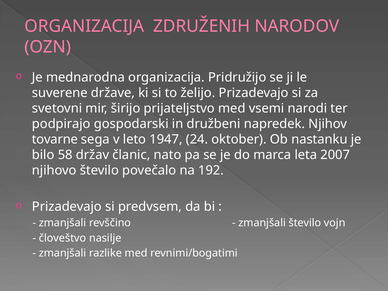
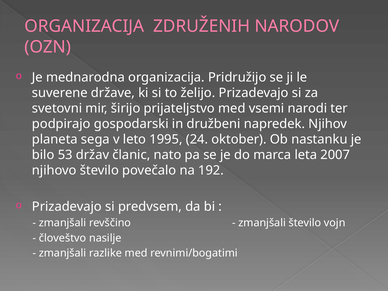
tovarne: tovarne -> planeta (55, 139)
1947: 1947 -> 1995 (166, 139)
58: 58 -> 53 (65, 155)
